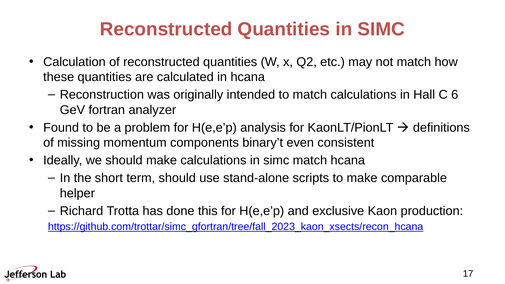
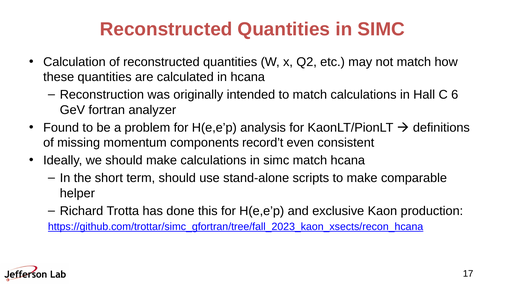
binary’t: binary’t -> record’t (263, 143)
